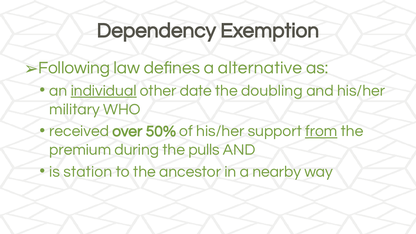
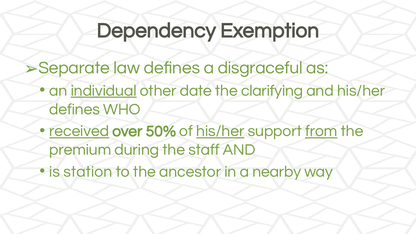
Following: Following -> Separate (74, 68)
alternative: alternative -> disgraceful (260, 68)
doubling: doubling -> clarifying (272, 91)
military: military -> defines (75, 109)
received underline: none -> present (79, 131)
his/her underline: none -> present (220, 131)
pulls: pulls -> staff (204, 150)
